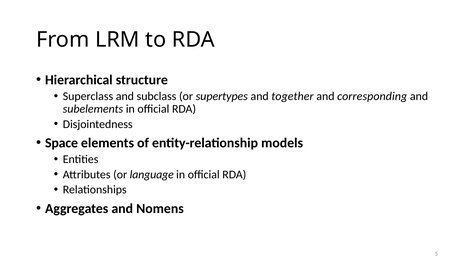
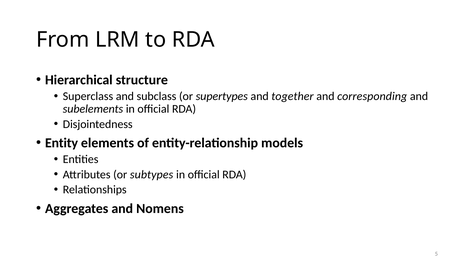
Space: Space -> Entity (62, 143)
language: language -> subtypes (152, 175)
